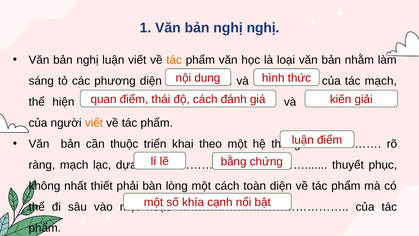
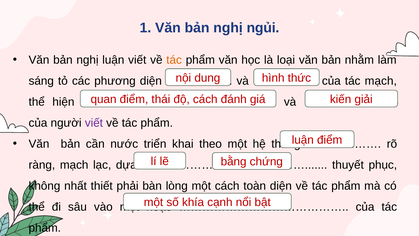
nghị nghị: nghị -> ngủi (263, 28)
viết colour: orange -> purple (94, 123)
thuộc: thuộc -> nước (124, 144)
